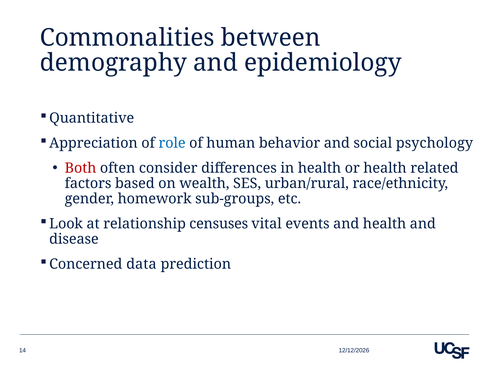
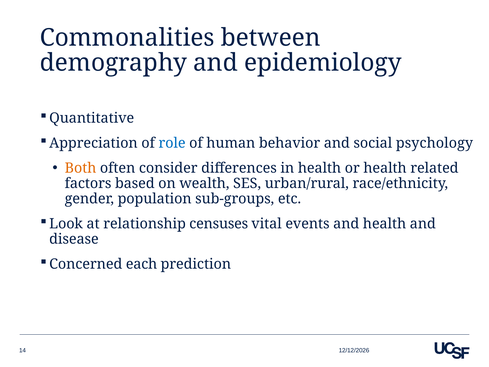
Both colour: red -> orange (81, 168)
homework: homework -> population (155, 199)
data: data -> each (142, 264)
